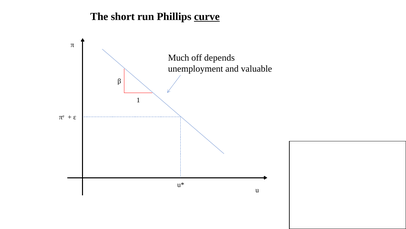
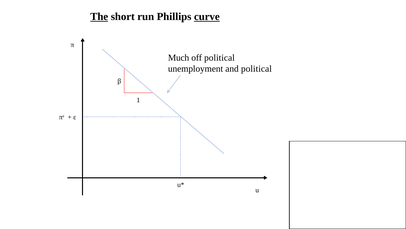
The underline: none -> present (99, 17)
off depends: depends -> political (219, 58)
and valuable: valuable -> political (256, 69)
